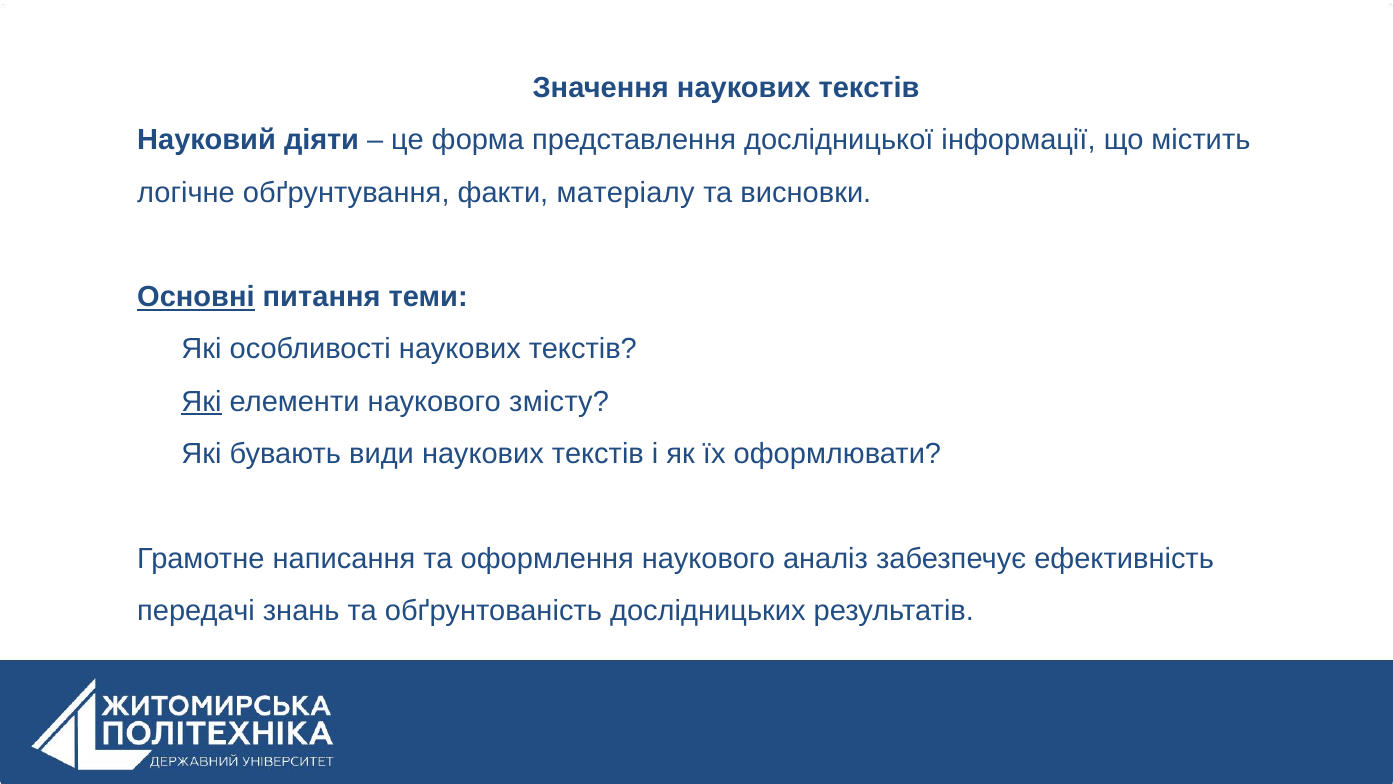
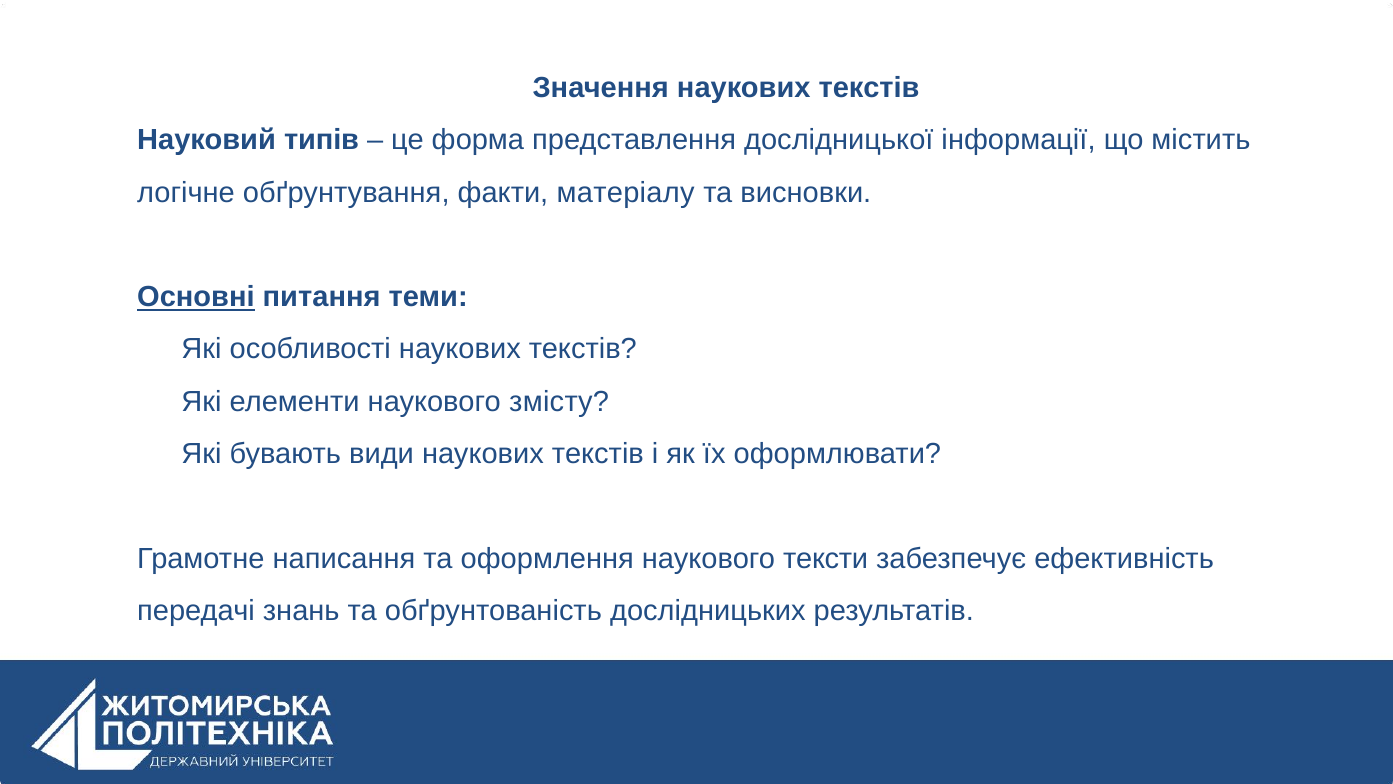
діяти: діяти -> типів (322, 140)
Які underline: present -> none (201, 401)
аналіз: аналіз -> тексти (826, 558)
